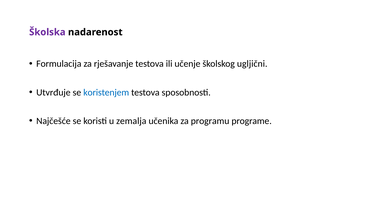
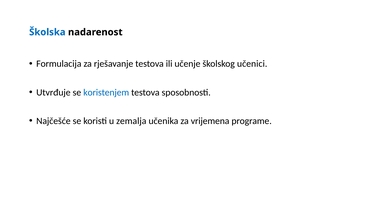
Školska colour: purple -> blue (47, 32)
ugljični: ugljični -> učenici (252, 64)
programu: programu -> vrijemena (210, 121)
